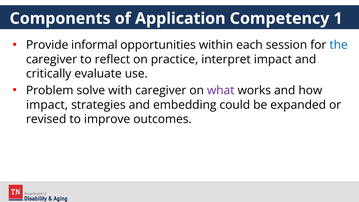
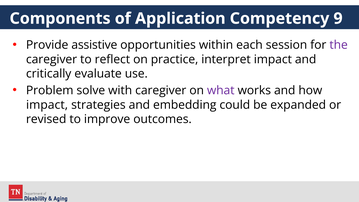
1: 1 -> 9 (338, 18)
informal: informal -> assistive (94, 45)
the colour: blue -> purple (339, 45)
